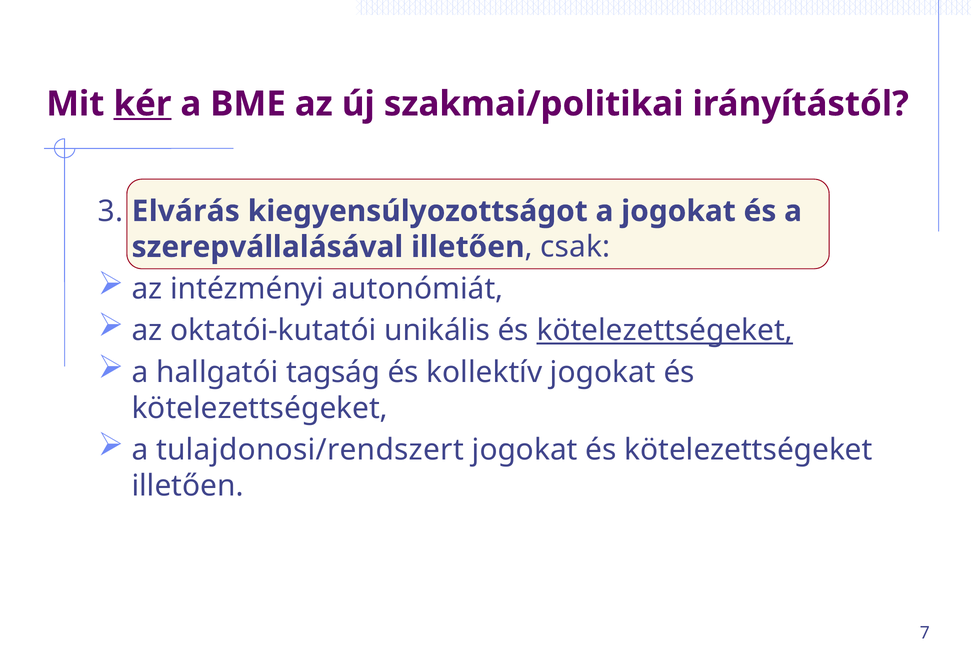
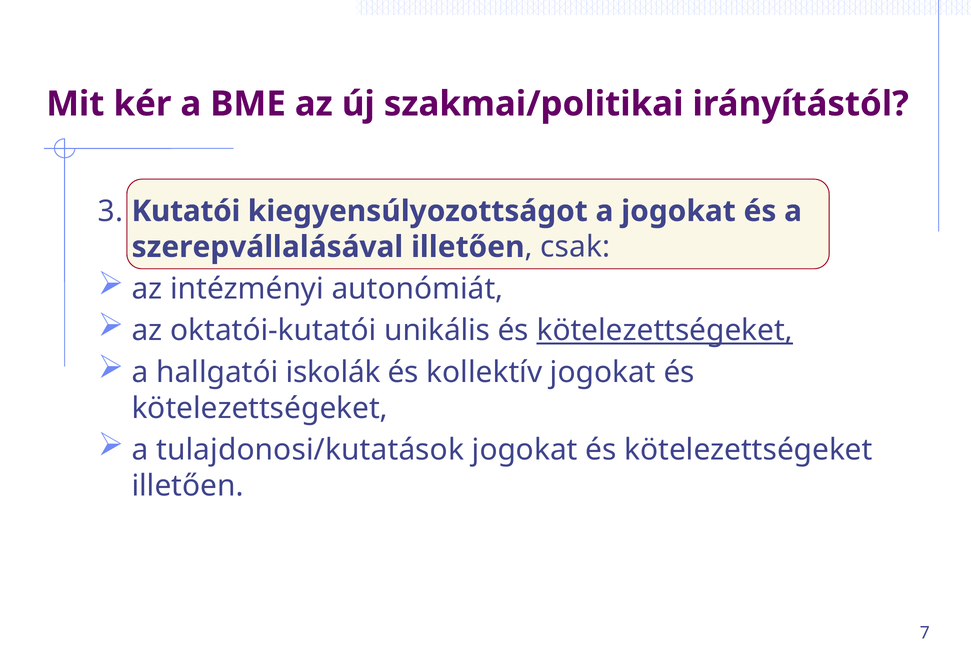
kér underline: present -> none (142, 104)
Elvárás: Elvárás -> Kutatói (186, 211)
tagság: tagság -> iskolák (333, 373)
tulajdonosi/rendszert: tulajdonosi/rendszert -> tulajdonosi/kutatások (310, 450)
